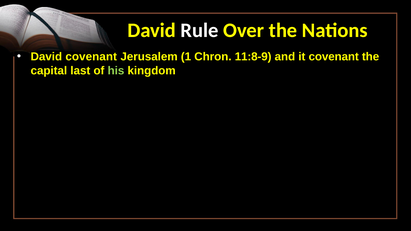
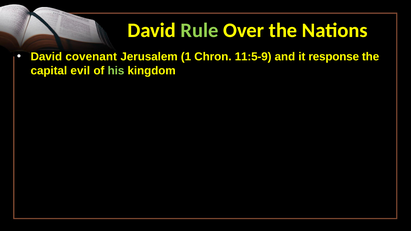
Rule colour: white -> light green (200, 30)
11:8-9: 11:8-9 -> 11:5-9 (253, 57)
it covenant: covenant -> response (334, 57)
last: last -> evil (80, 71)
